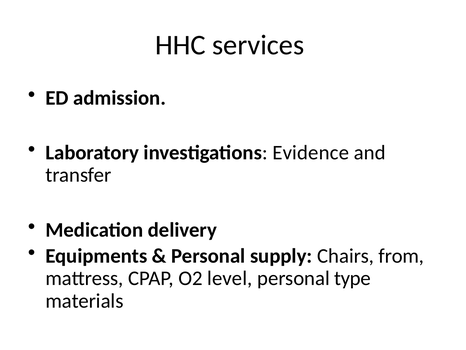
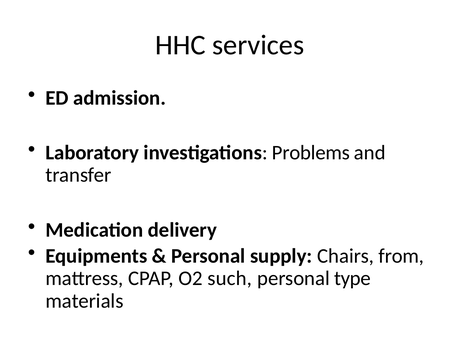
Evidence: Evidence -> Problems (311, 152)
level: level -> such (230, 278)
